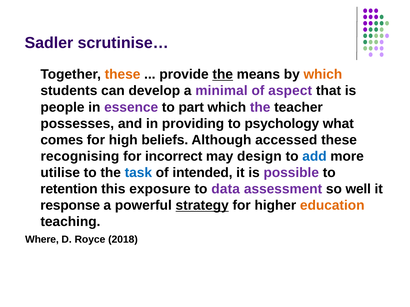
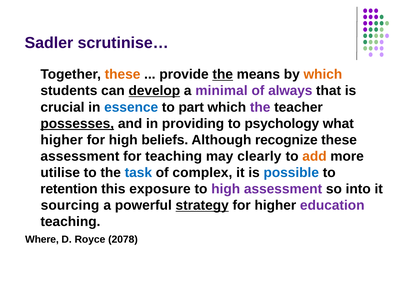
develop underline: none -> present (154, 91)
aspect: aspect -> always (290, 91)
people: people -> crucial (62, 107)
essence colour: purple -> blue (131, 107)
possesses underline: none -> present (77, 124)
comes: comes -> higher (62, 140)
accessed: accessed -> recognize (286, 140)
recognising: recognising -> assessment (80, 157)
for incorrect: incorrect -> teaching (174, 157)
design: design -> clearly (259, 157)
add colour: blue -> orange (314, 157)
intended: intended -> complex (202, 173)
possible colour: purple -> blue (291, 173)
to data: data -> high (226, 189)
well: well -> into (358, 189)
response: response -> sourcing (70, 206)
education colour: orange -> purple (332, 206)
2018: 2018 -> 2078 (123, 240)
